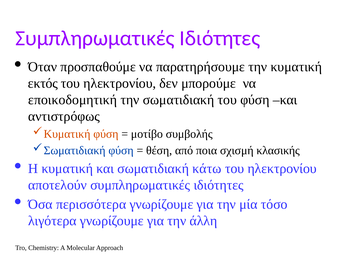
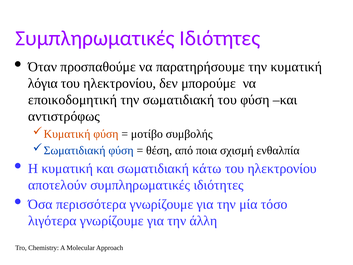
εκτός: εκτός -> λόγια (43, 83)
κλασικής: κλασικής -> ενθαλπία (278, 150)
